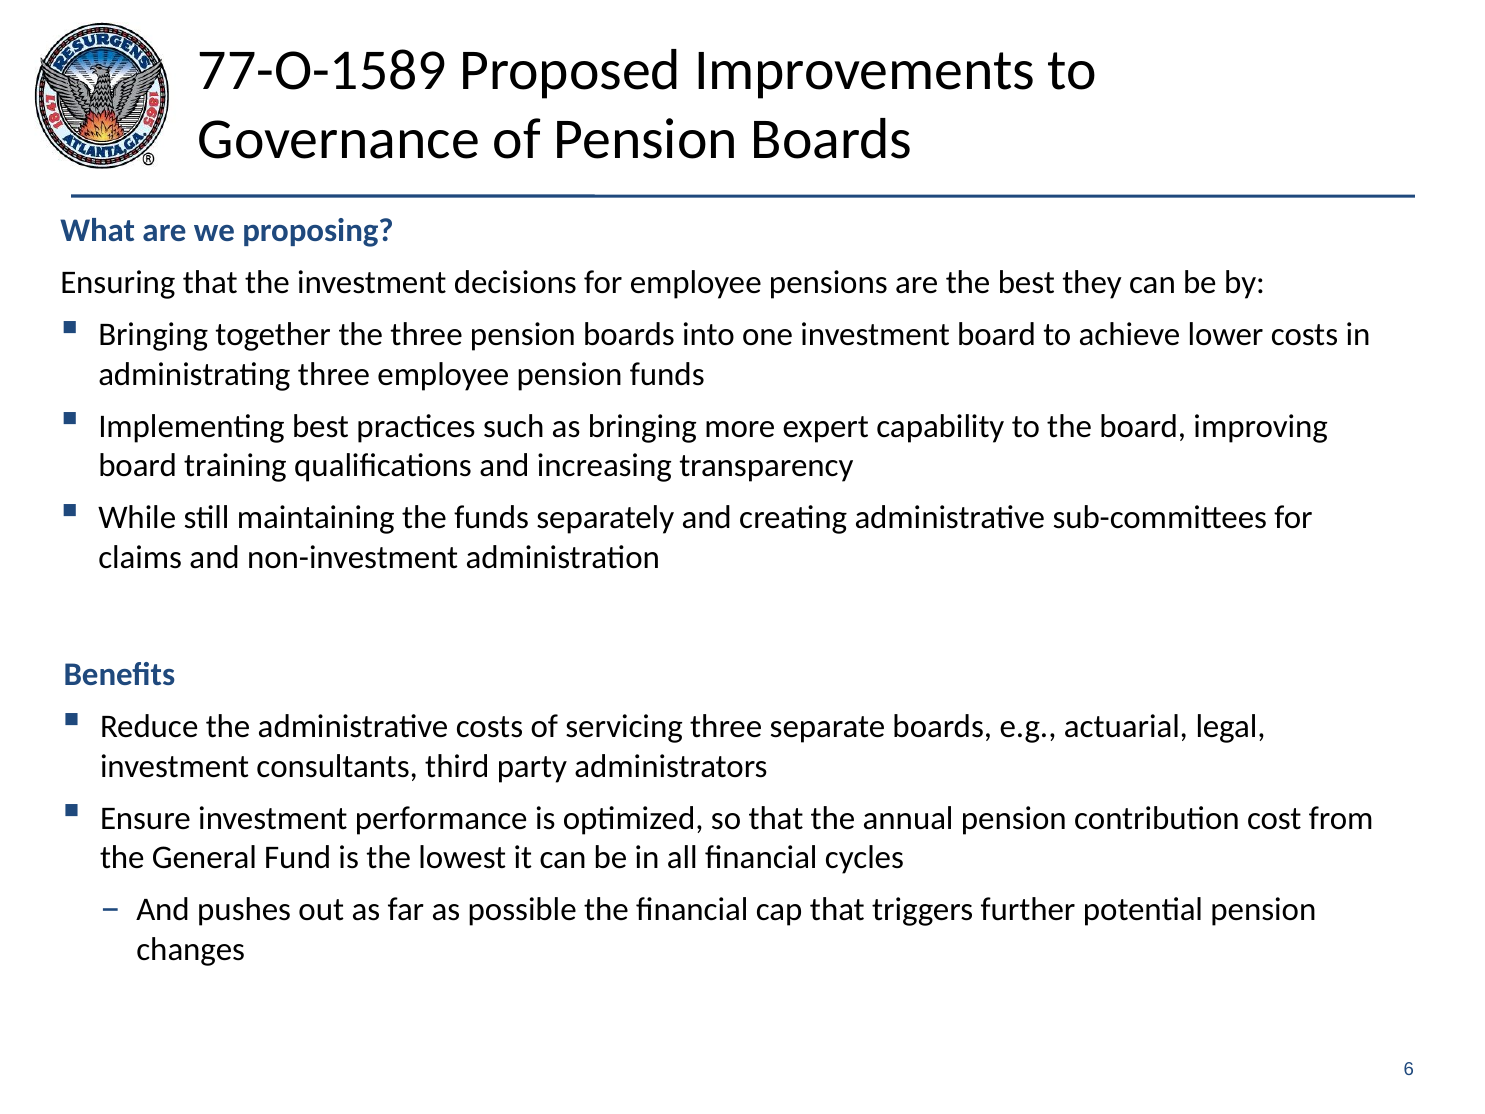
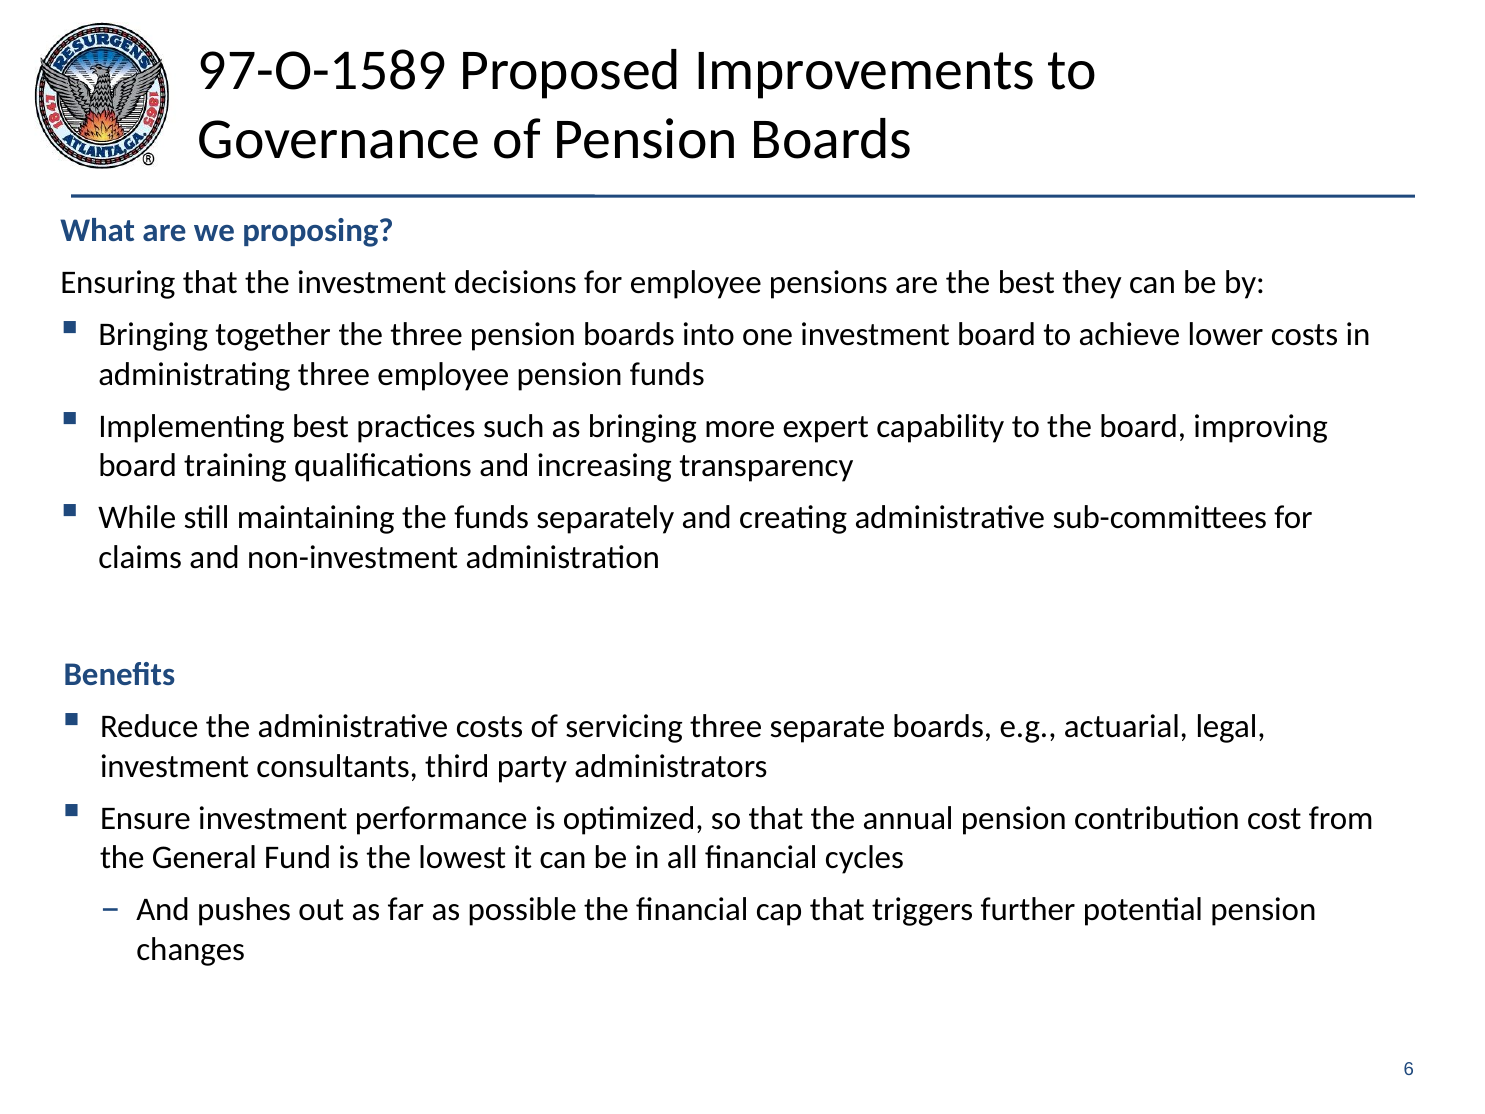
77-O-1589: 77-O-1589 -> 97-O-1589 (322, 70)
